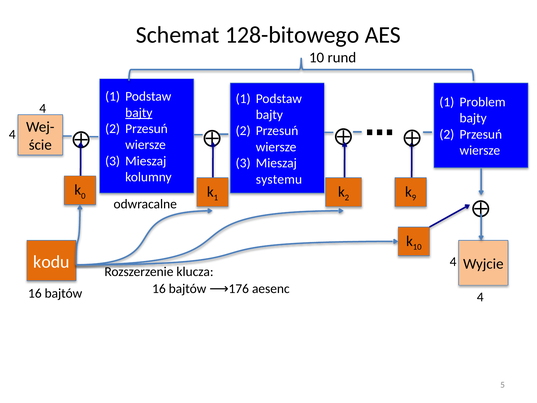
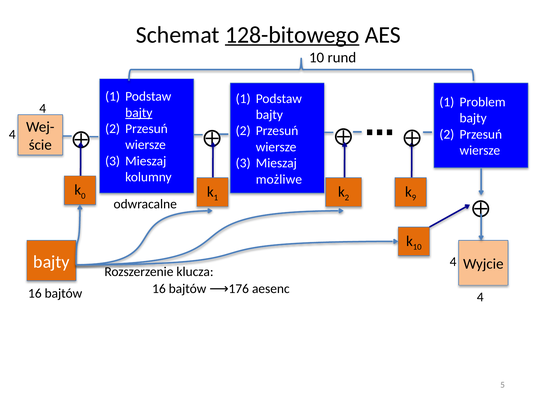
128-bitowego underline: none -> present (292, 35)
systemu: systemu -> możliwe (279, 179)
kodu: kodu -> bajty (51, 262)
